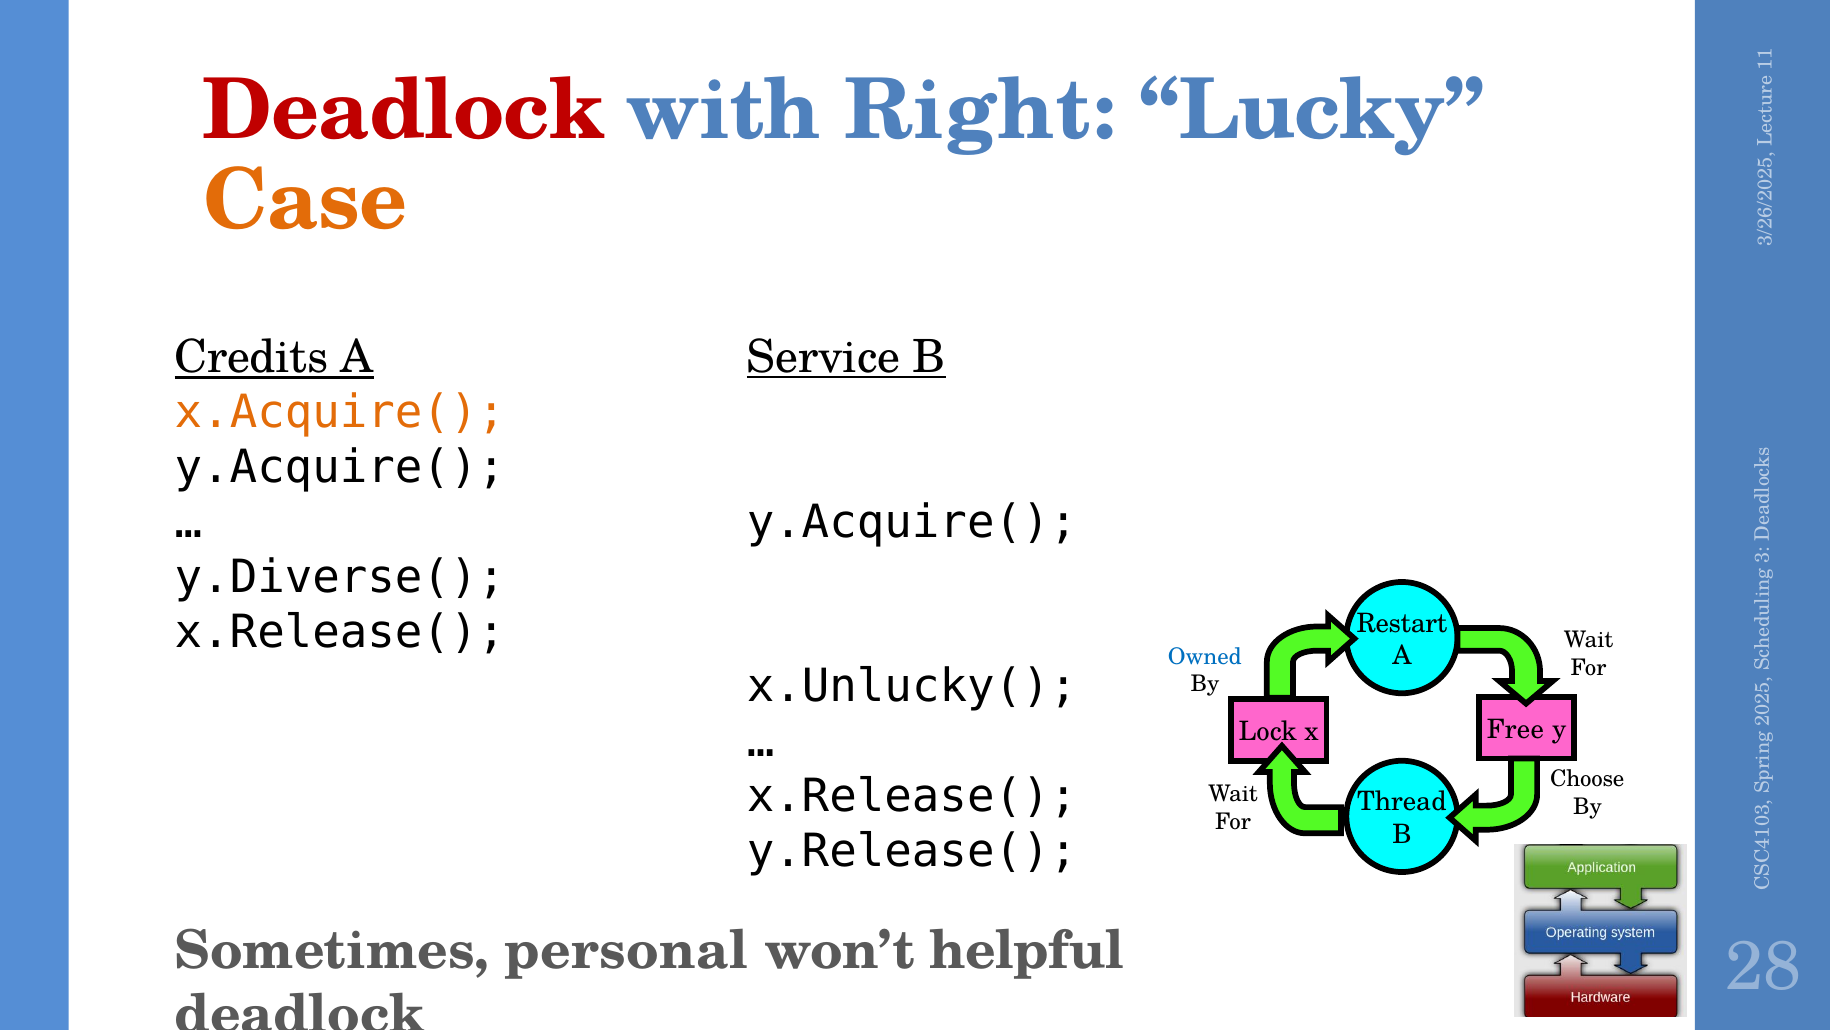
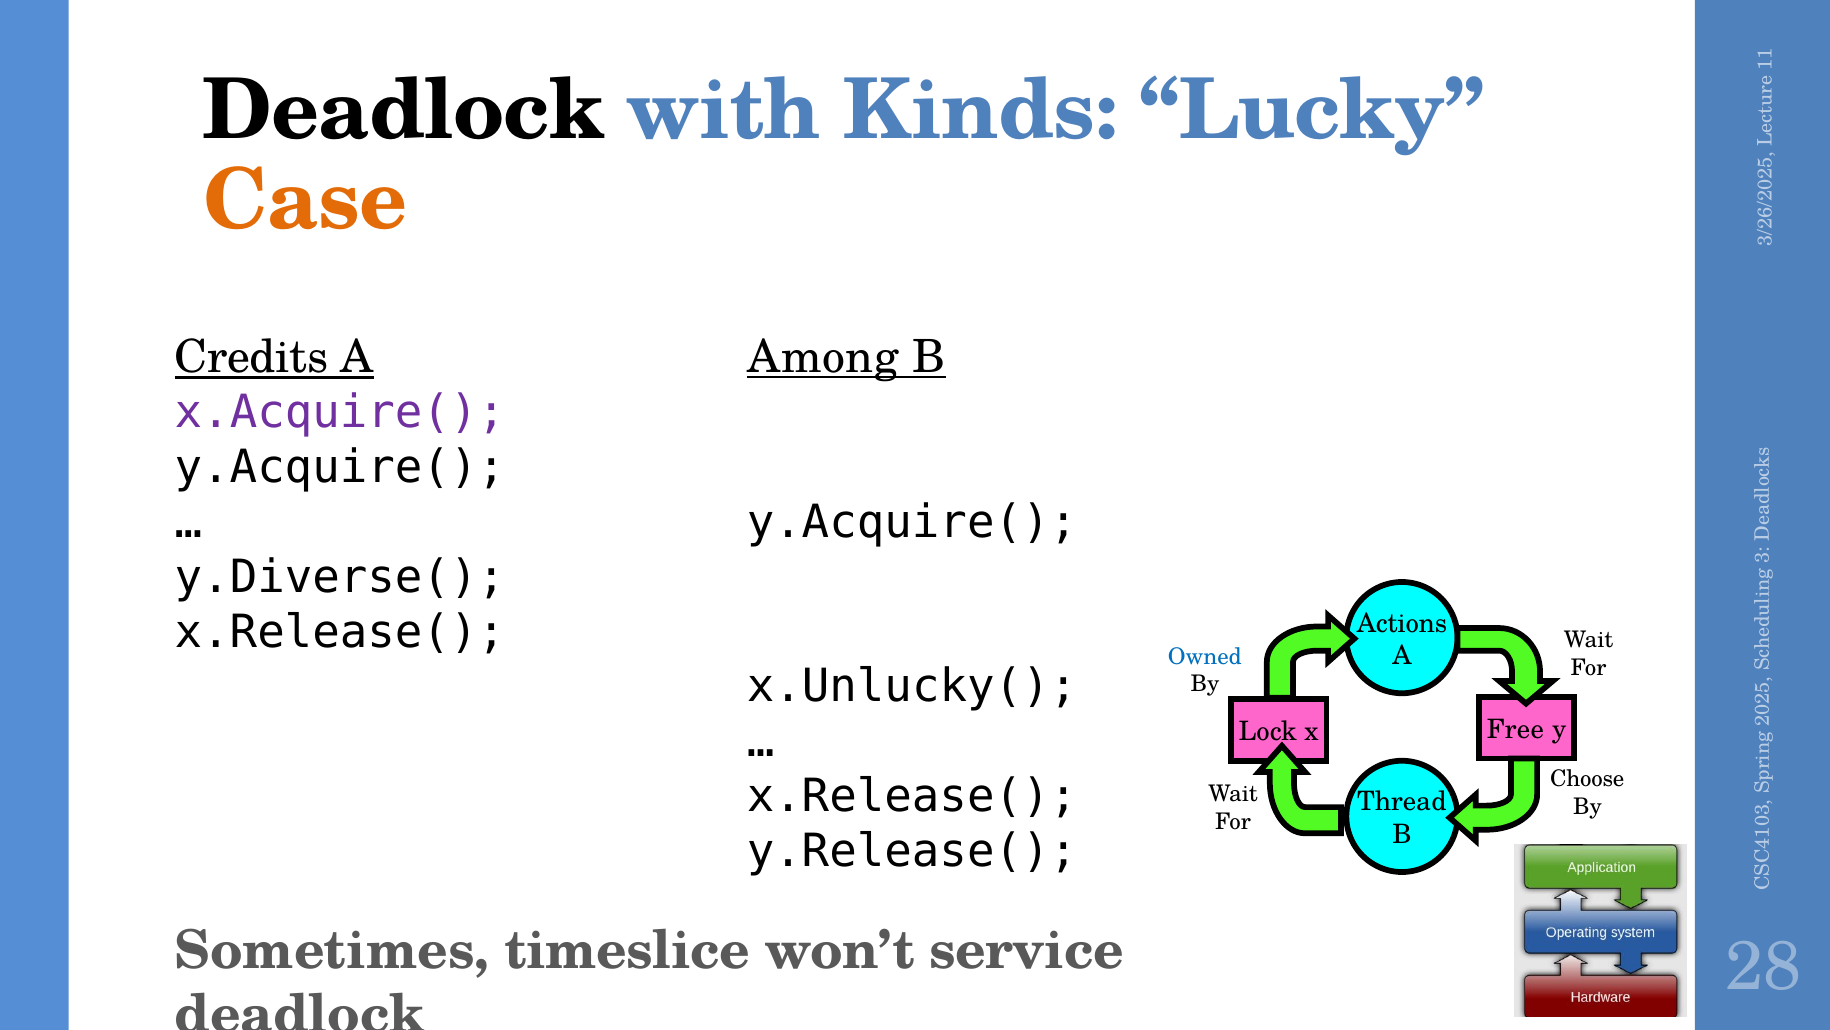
Deadlock colour: red -> black (404, 111)
Right: Right -> Kinds (981, 111)
Service: Service -> Among (823, 357)
x.Acquire( colour: orange -> purple (340, 413)
Restart: Restart -> Actions (1402, 623)
personal: personal -> timeslice (627, 950)
helpful: helpful -> service (1027, 950)
